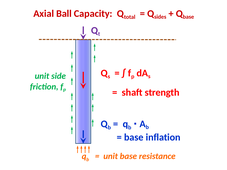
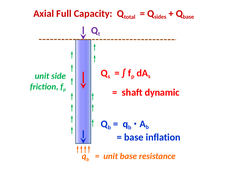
Ball: Ball -> Full (64, 14)
strength: strength -> dynamic (162, 93)
